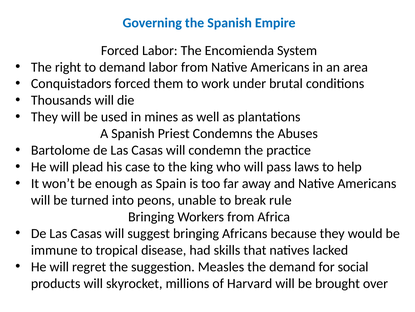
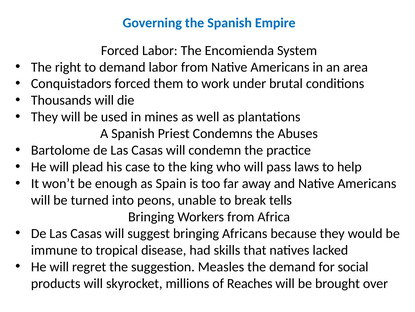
rule: rule -> tells (281, 200)
Harvard: Harvard -> Reaches (250, 283)
